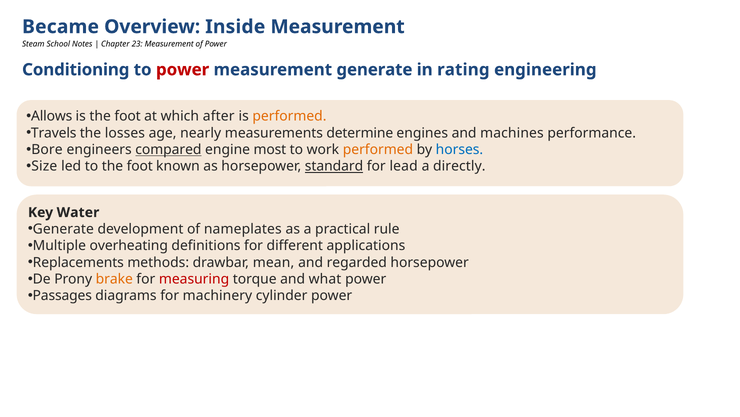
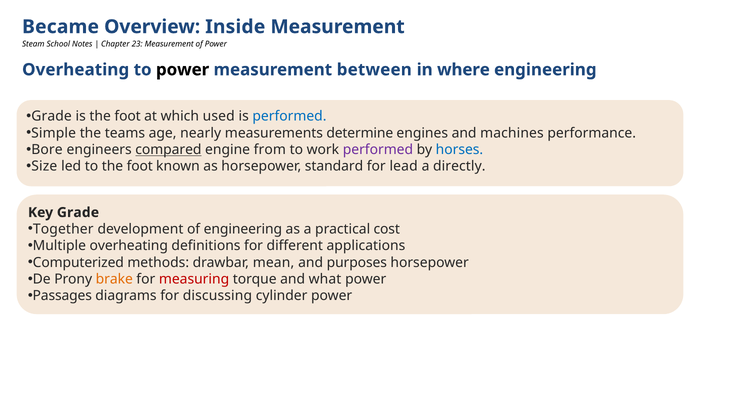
Conditioning: Conditioning -> Overheating (76, 70)
power colour: red -> black (183, 70)
measurement generate: generate -> between (374, 70)
rating: rating -> where (463, 70)
Allows: Allows -> Grade (52, 116)
after: after -> used (219, 116)
performed colour: orange -> blue (289, 116)
Travels: Travels -> Simple (54, 133)
losses: losses -> teams (125, 133)
most: most -> from (270, 150)
performed colour: orange -> purple (378, 150)
standard underline: present -> none (334, 166)
Key Water: Water -> Grade (78, 212)
Generate: Generate -> Together (63, 229)
of nameplates: nameplates -> engineering (243, 229)
rule: rule -> cost (387, 229)
Replacements: Replacements -> Computerized (78, 262)
regarded: regarded -> purposes (357, 262)
machinery: machinery -> discussing (217, 296)
